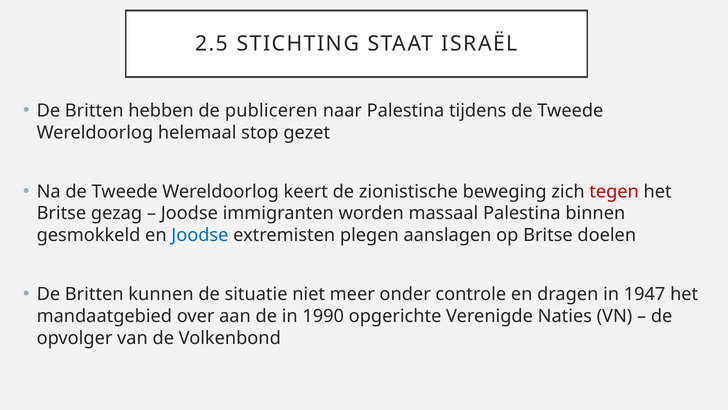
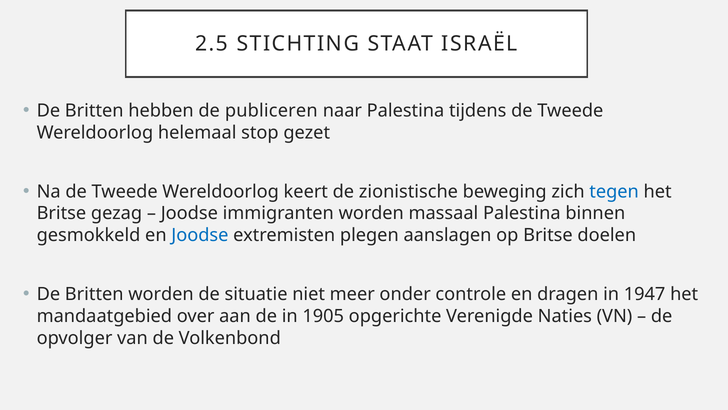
tegen colour: red -> blue (614, 191)
Britten kunnen: kunnen -> worden (161, 294)
1990: 1990 -> 1905 (323, 316)
